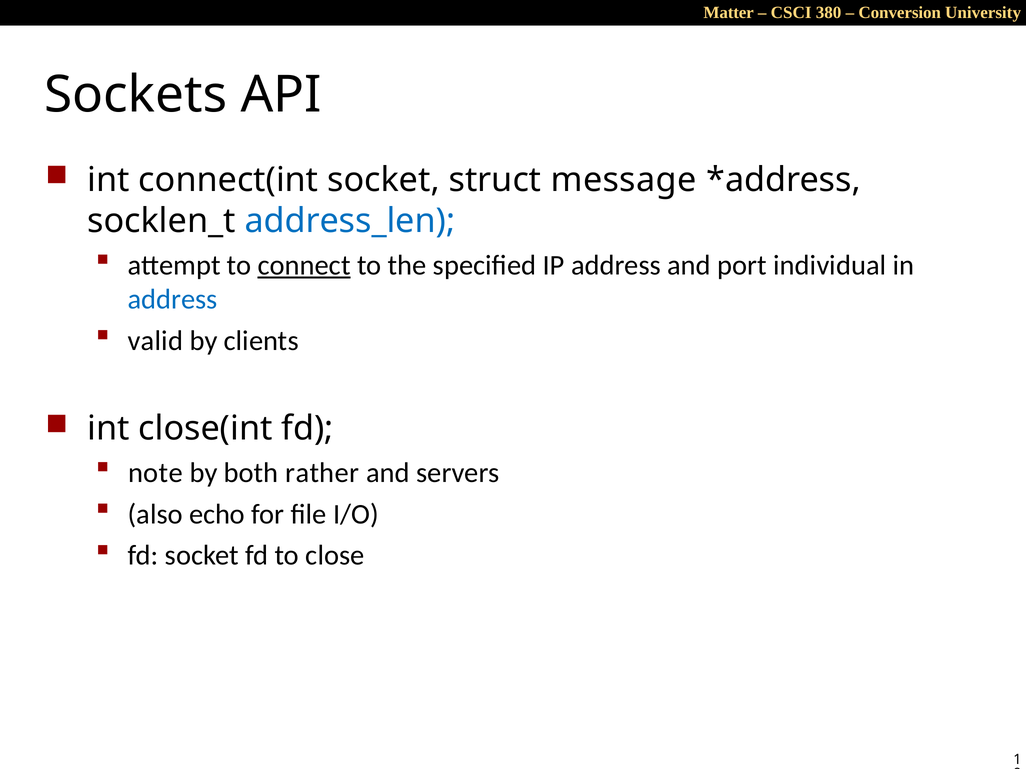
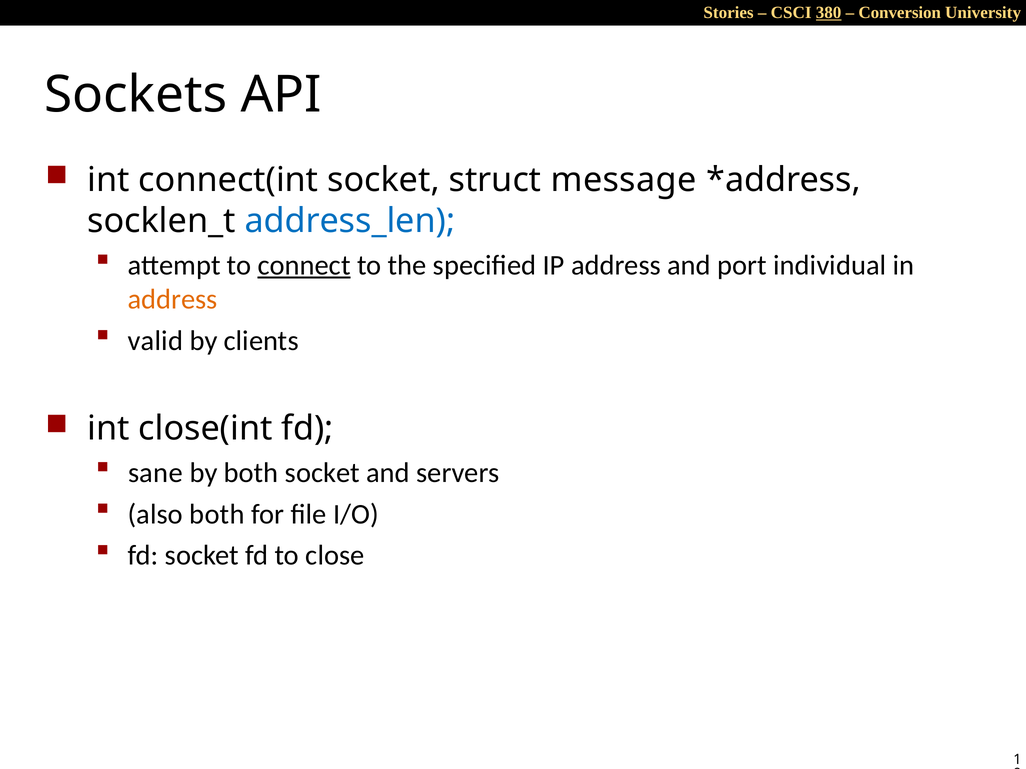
Matter: Matter -> Stories (729, 13)
380 underline: none -> present (829, 13)
address colour: blue -> orange (173, 300)
note: note -> sane (155, 473)
both rather: rather -> socket (322, 473)
also echo: echo -> both (217, 515)
